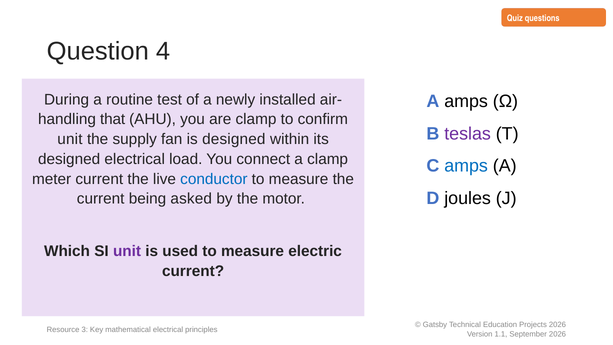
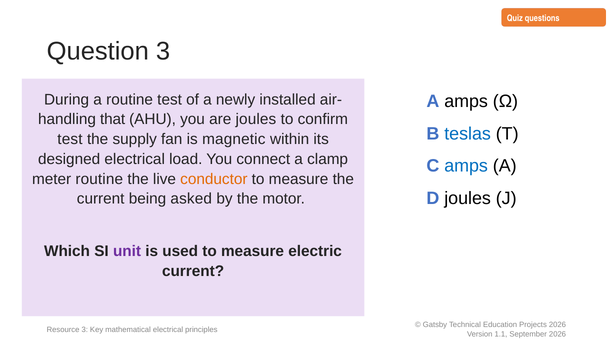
Question 4: 4 -> 3 (163, 52)
are clamp: clamp -> joules (256, 119)
teslas colour: purple -> blue (468, 134)
unit: unit -> test (70, 139)
is designed: designed -> magnetic (234, 139)
meter current: current -> routine (99, 179)
conductor colour: blue -> orange (214, 179)
